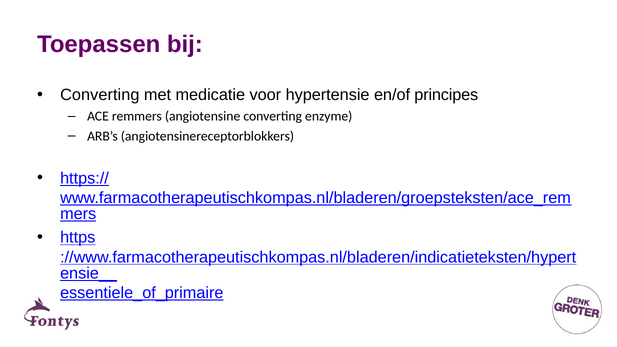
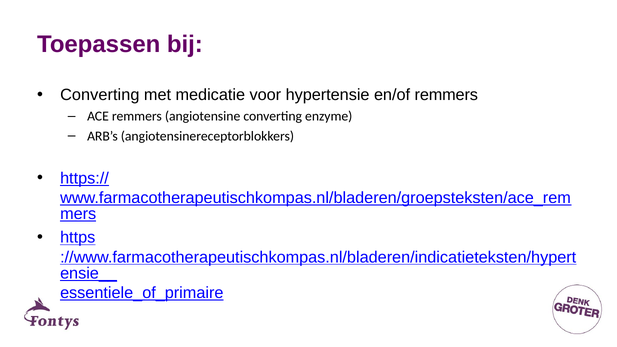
en/of principes: principes -> remmers (446, 95)
